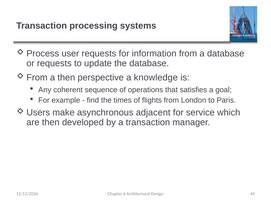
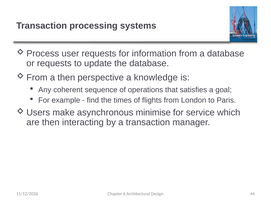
adjacent: adjacent -> minimise (153, 113)
developed: developed -> interacting (83, 122)
